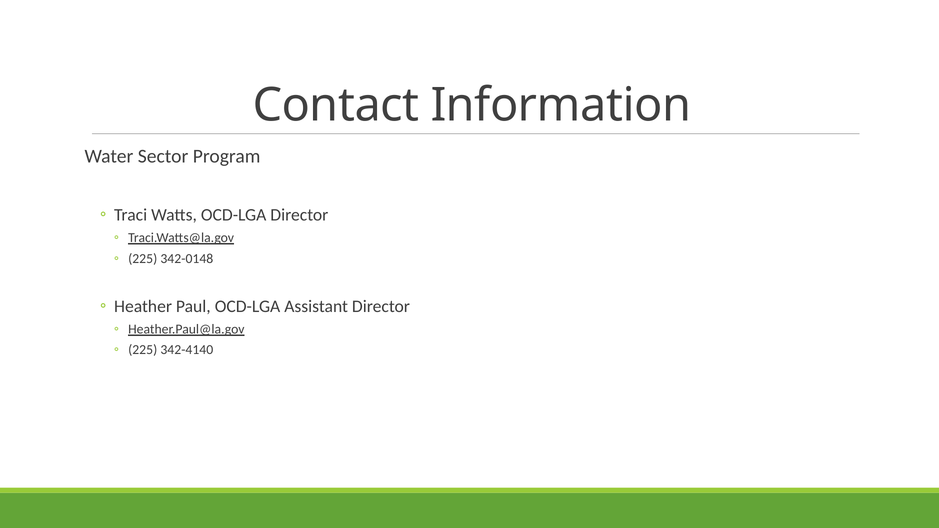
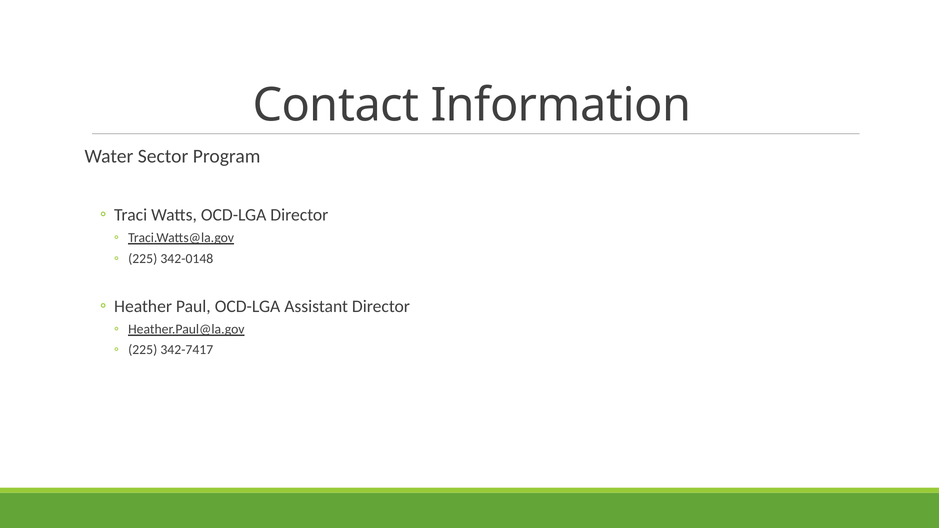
342-4140: 342-4140 -> 342-7417 (187, 350)
